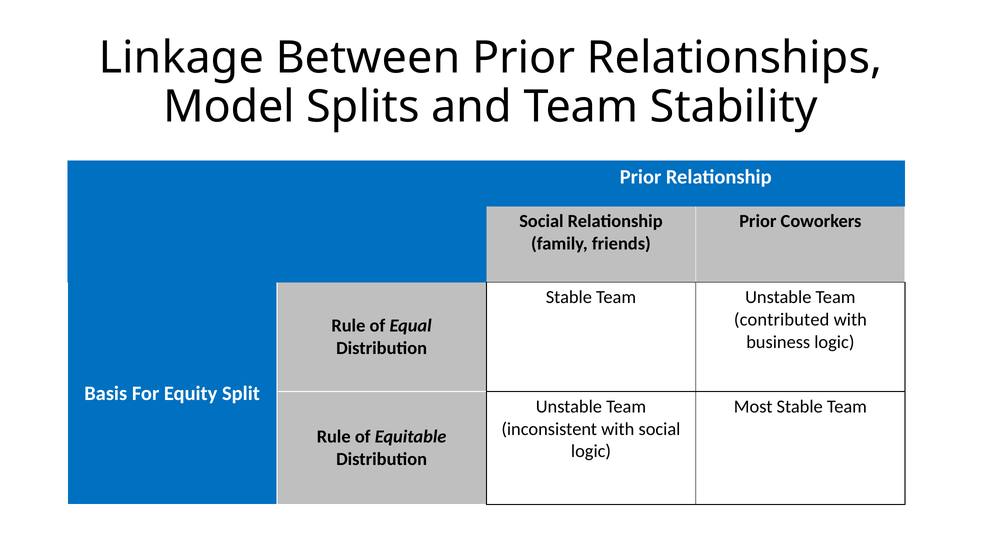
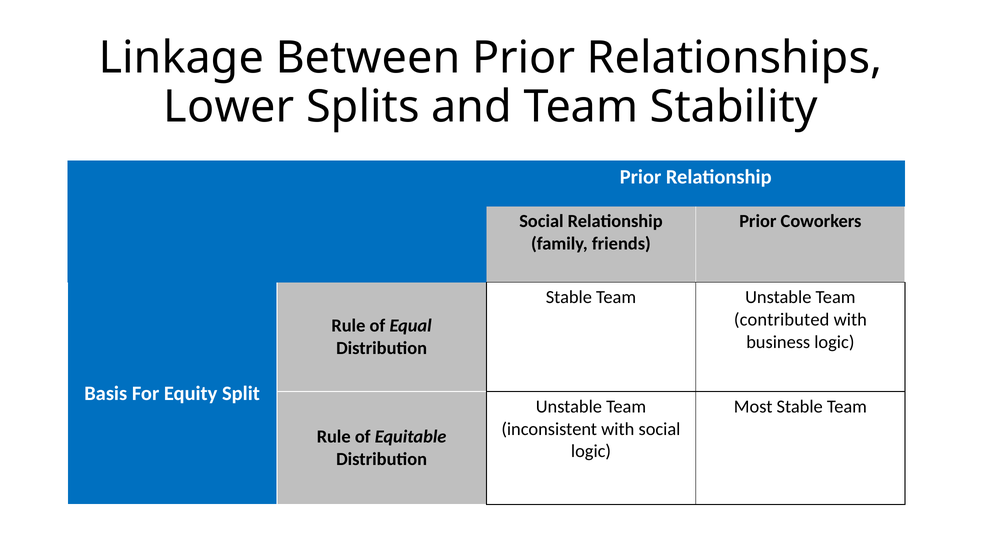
Model: Model -> Lower (229, 107)
